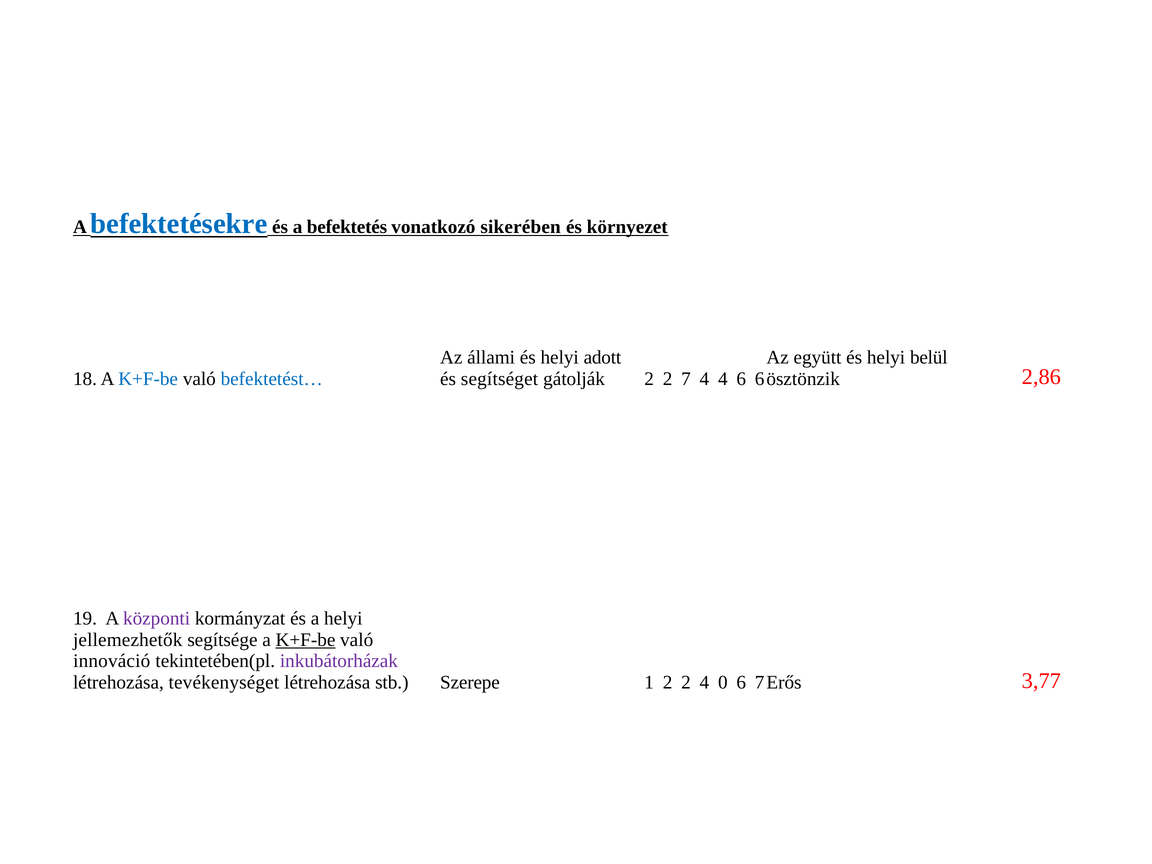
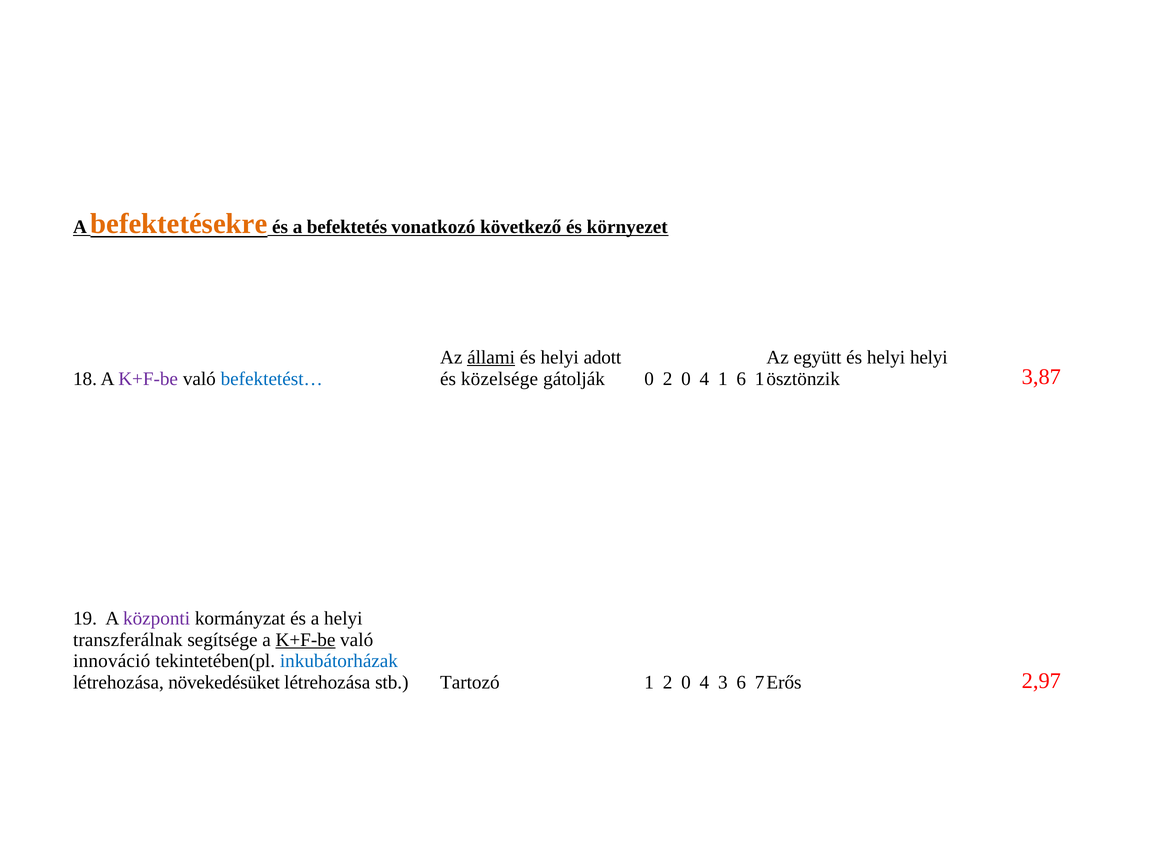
befektetésekre colour: blue -> orange (179, 224)
sikerében: sikerében -> következő (521, 227)
állami underline: none -> present (491, 357)
helyi belül: belül -> helyi (929, 357)
K+F-be colour: blue -> purple (148, 379)
segítséget: segítséget -> közelsége (500, 379)
gátolják 2: 2 -> 0 (649, 379)
7: 7 -> 0 (686, 379)
4 4: 4 -> 1 (723, 379)
6 6: 6 -> 1 (760, 379)
2,86: 2,86 -> 3,87 (1041, 377)
jellemezhetők: jellemezhetők -> transzferálnak (128, 640)
inkubátorházak colour: purple -> blue (339, 661)
tevékenységet: tevékenységet -> növekedésüket (224, 682)
Szerepe: Szerepe -> Tartozó (470, 682)
1 2 2: 2 -> 0 (686, 682)
0: 0 -> 3 (723, 682)
3,77: 3,77 -> 2,97 (1041, 681)
